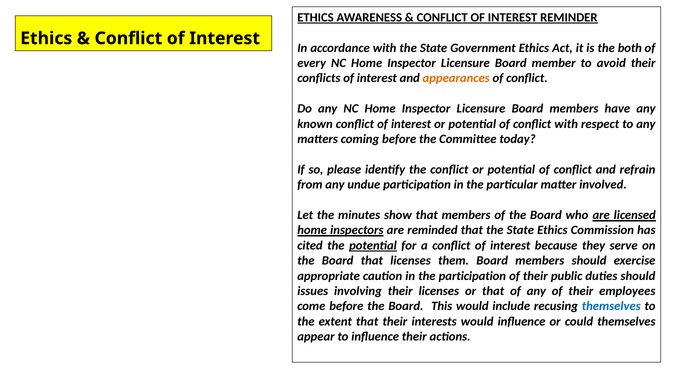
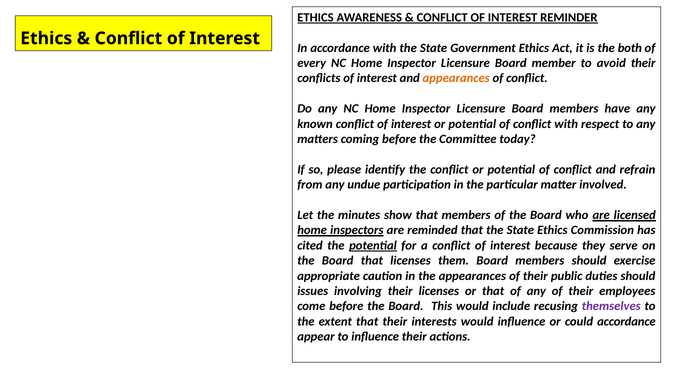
the participation: participation -> appearances (472, 276)
themselves colour: blue -> purple (611, 307)
could themselves: themselves -> accordance (626, 322)
